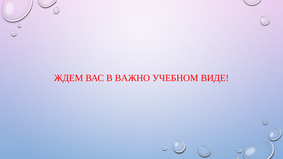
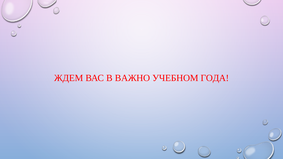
ВИДЕ: ВИДЕ -> ГОДА (215, 78)
